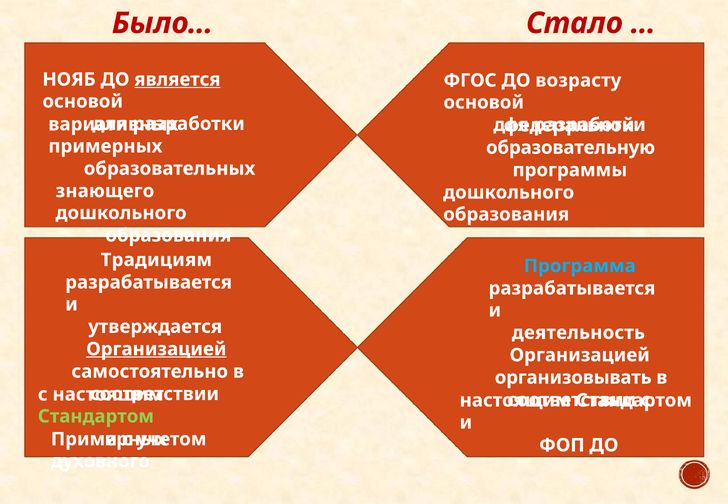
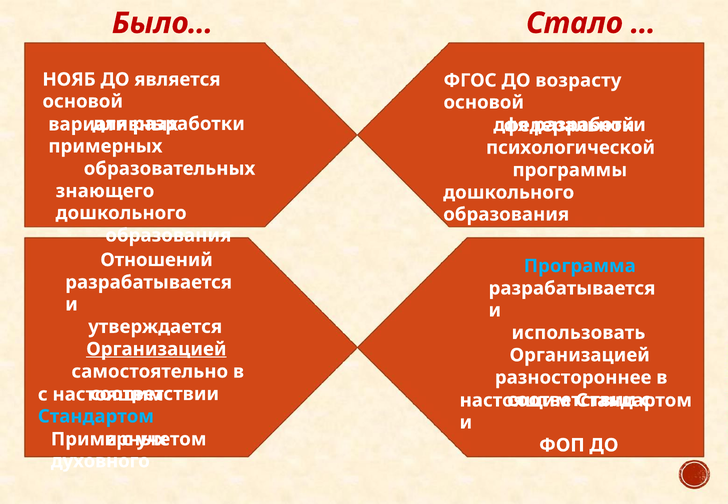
является underline: present -> none (177, 79)
образовательную: образовательную -> психологической (571, 148)
Традициям: Традициям -> Отношений (157, 260)
деятельность: деятельность -> использовать (578, 333)
организовывать: организовывать -> разностороннее (573, 378)
Стандартом colour: light green -> light blue (96, 416)
